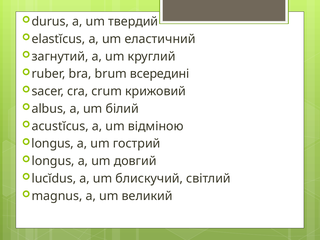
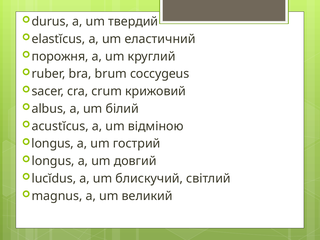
загнутий: загнутий -> порожня (60, 56)
всередині: всередині -> coccygeus (160, 74)
